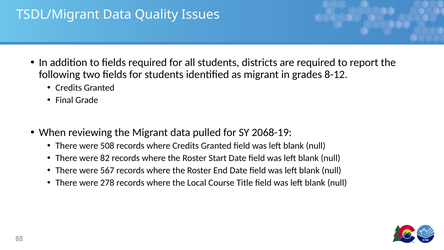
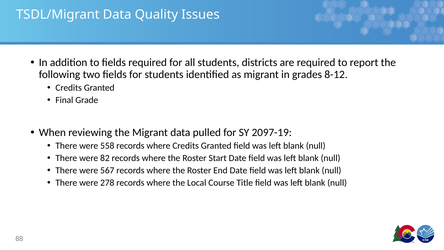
2068-19: 2068-19 -> 2097-19 (272, 132)
508: 508 -> 558 (107, 146)
